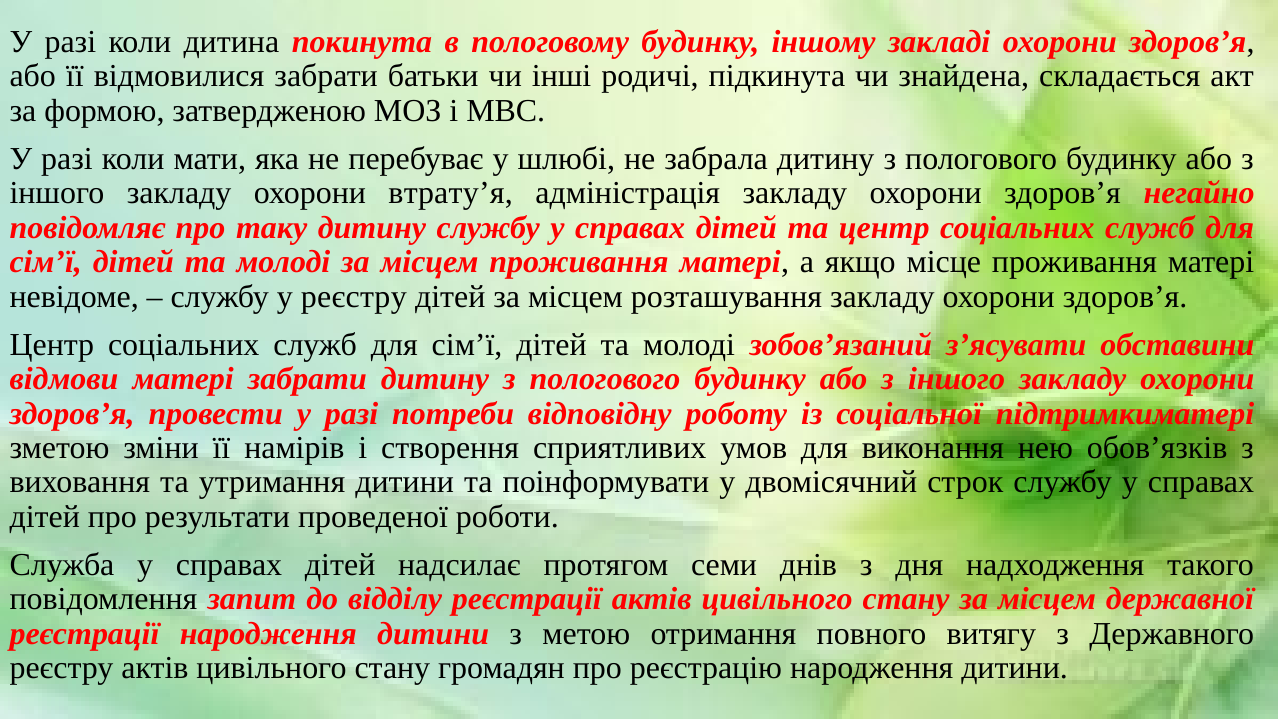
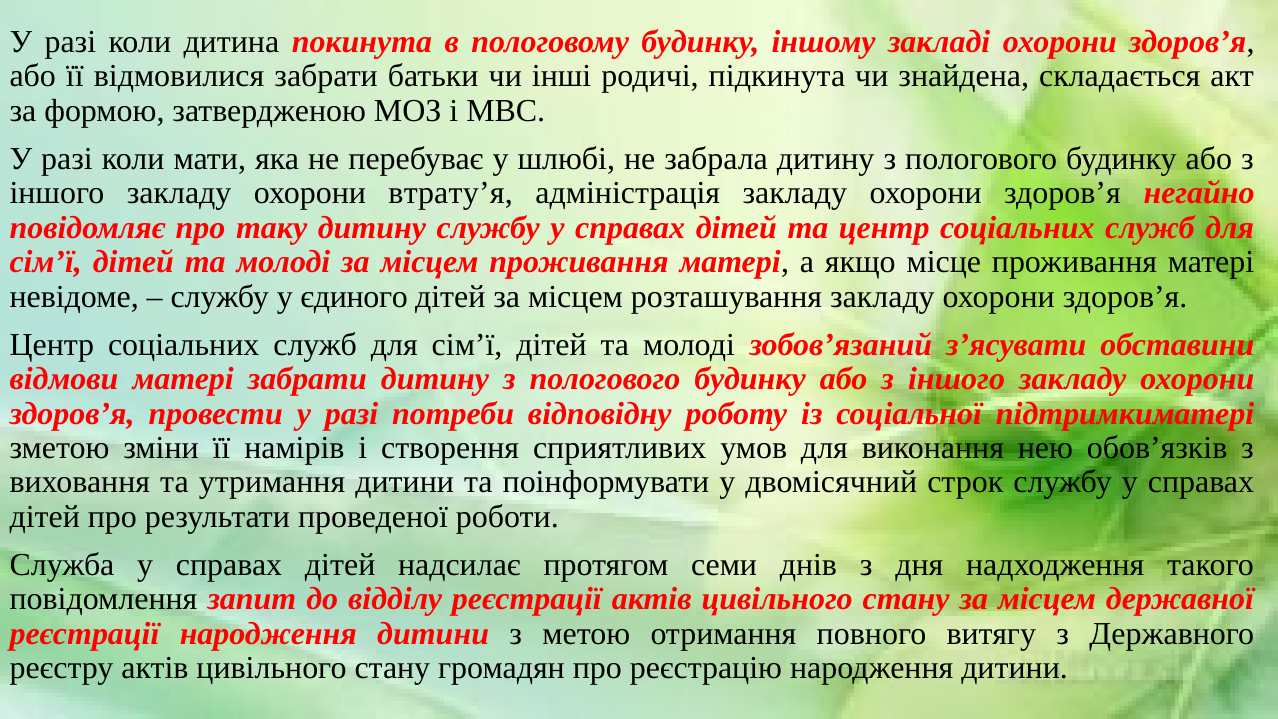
у реєстру: реєстру -> єдиного (354, 297)
